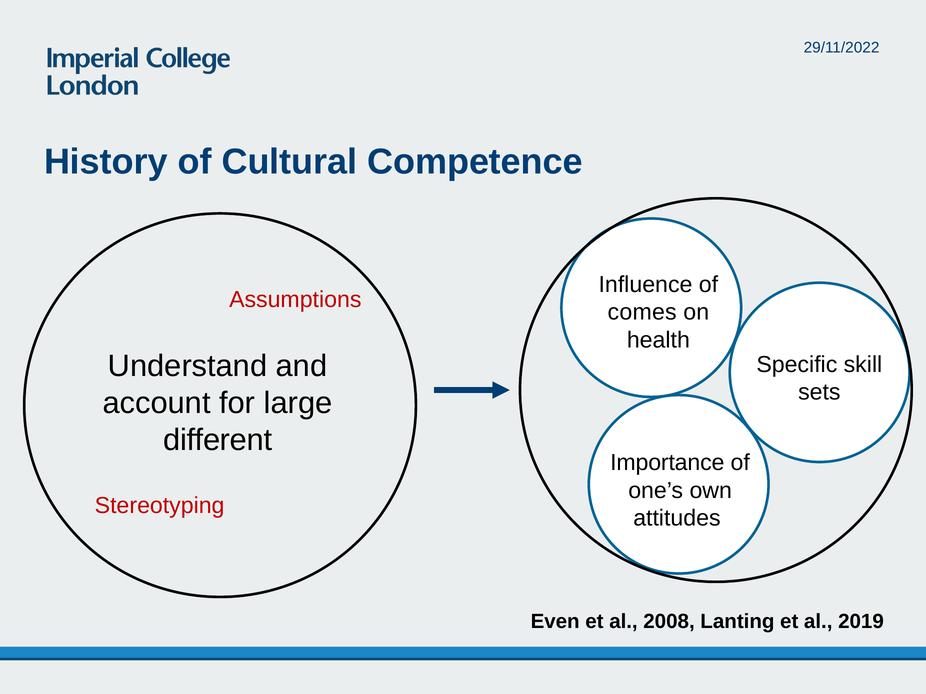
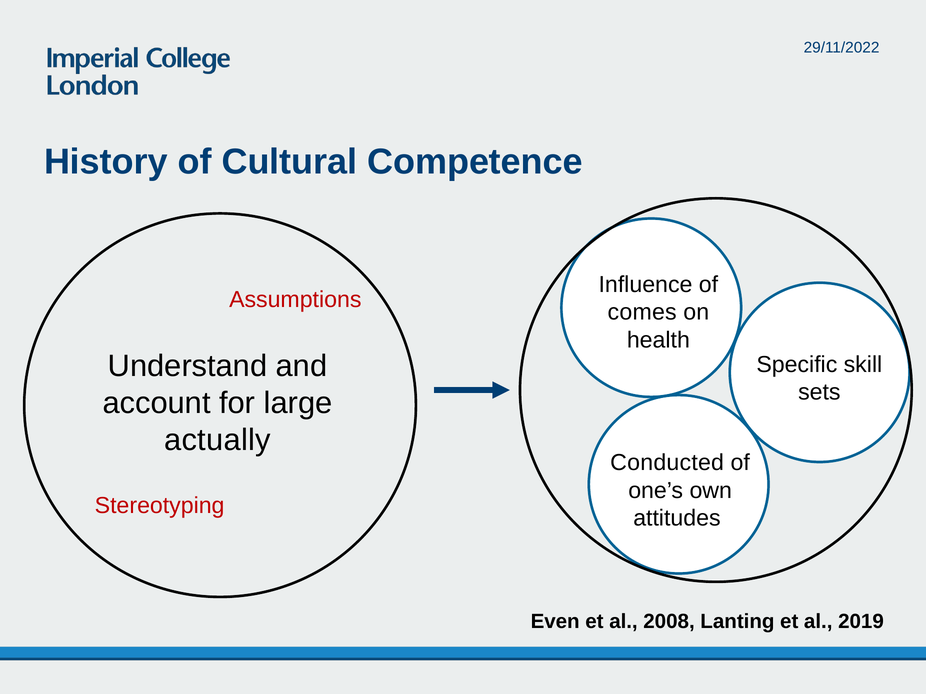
different: different -> actually (217, 440)
Importance: Importance -> Conducted (667, 463)
